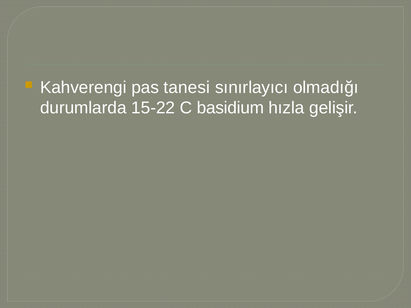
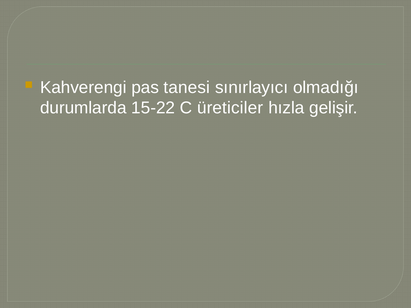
basidium: basidium -> üreticiler (230, 108)
